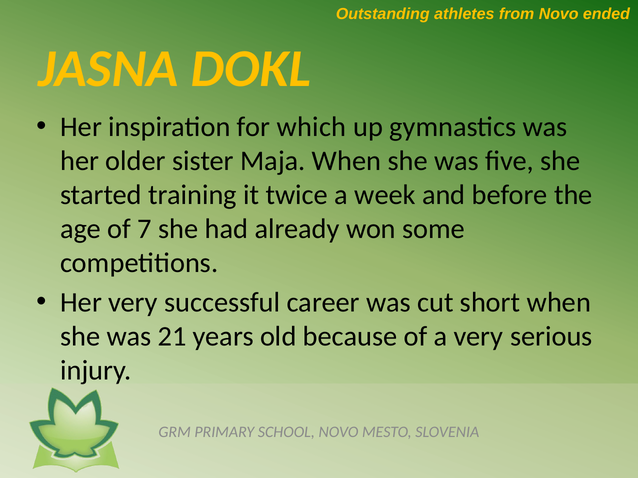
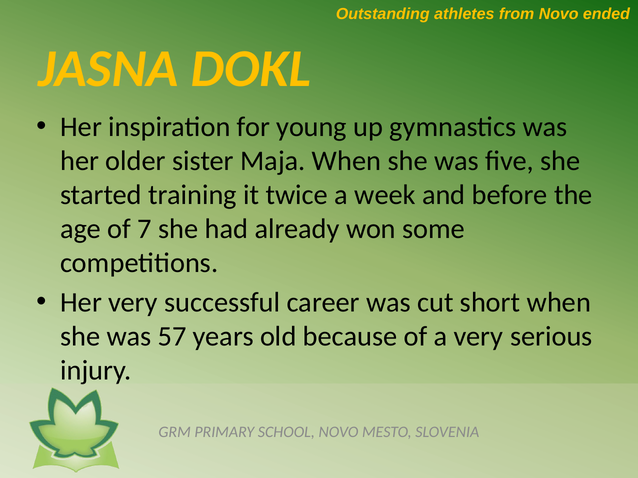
which: which -> young (312, 127)
21: 21 -> 57 (172, 337)
